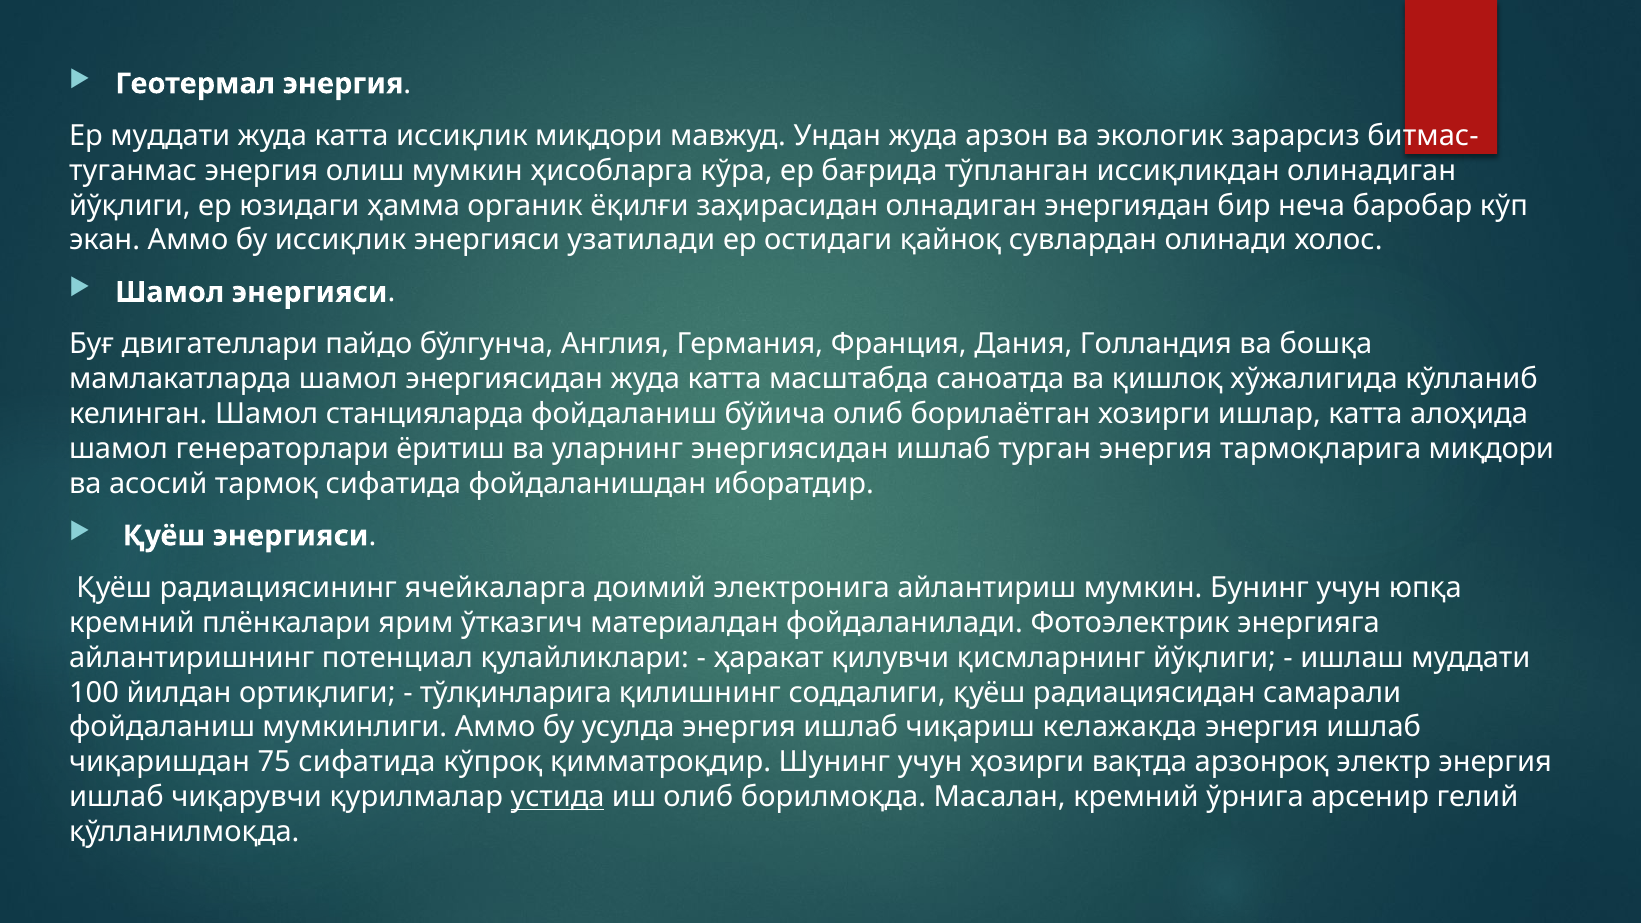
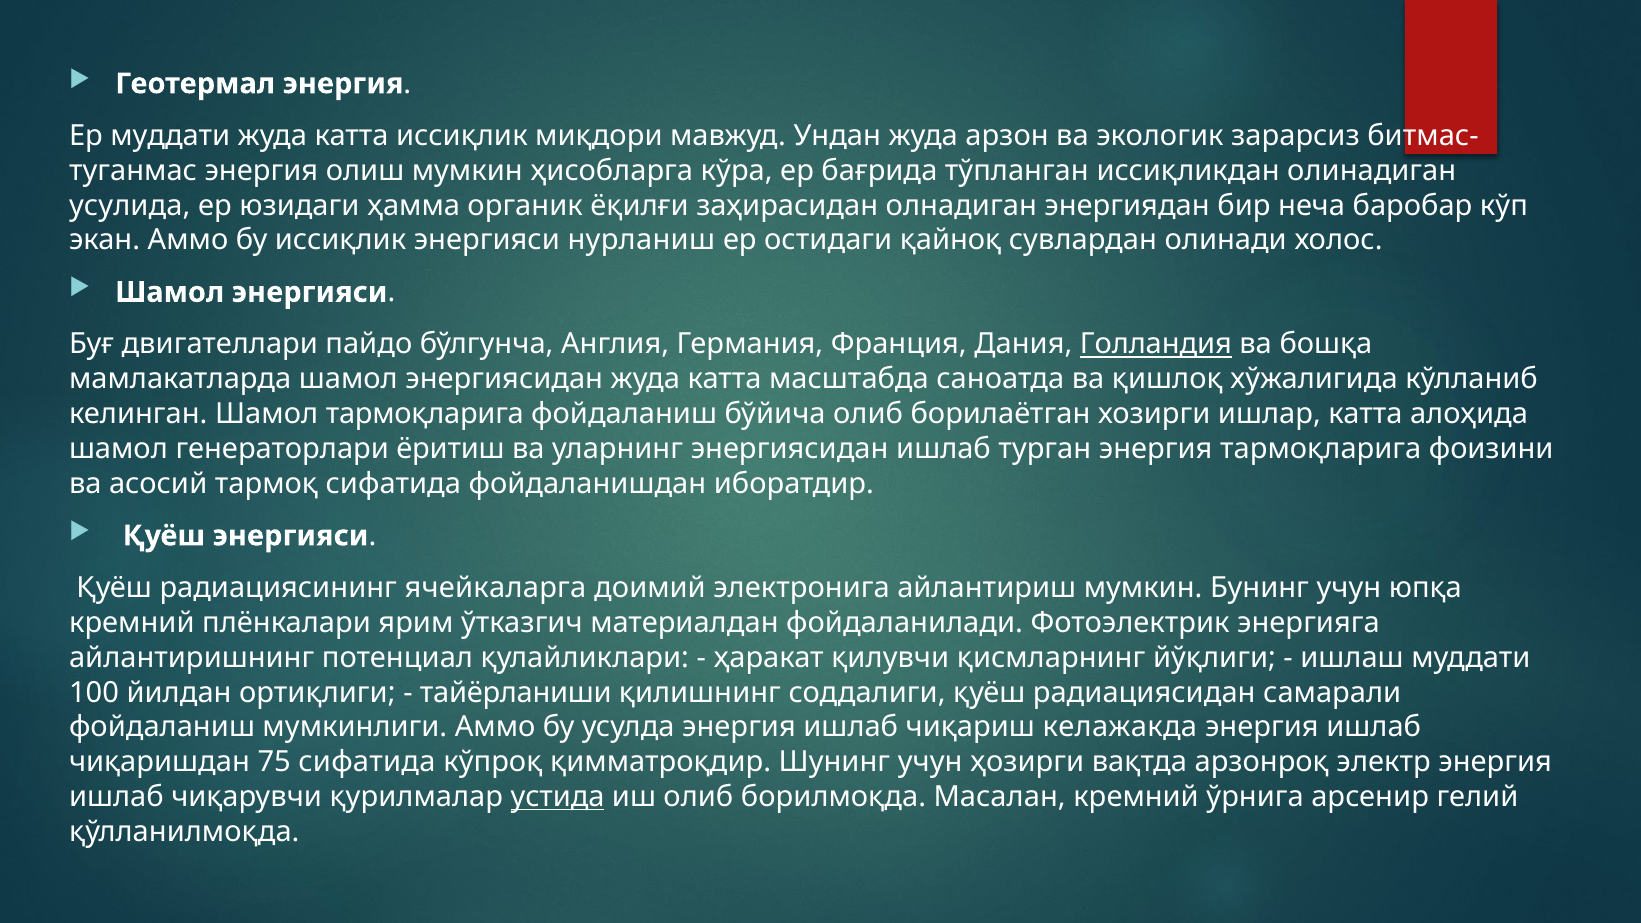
йўқлиги: йўқлиги -> усулида (130, 205)
узатилади: узатилади -> нурланиш (641, 240)
Голландия underline: none -> present (1156, 344)
Шамол станцияларда: станцияларда -> тармоқларига (425, 414)
тармоқларига миқдори: миқдори -> фоизини (1491, 449)
тўлқинларига: тўлқинларига -> тайёрланиши (516, 693)
